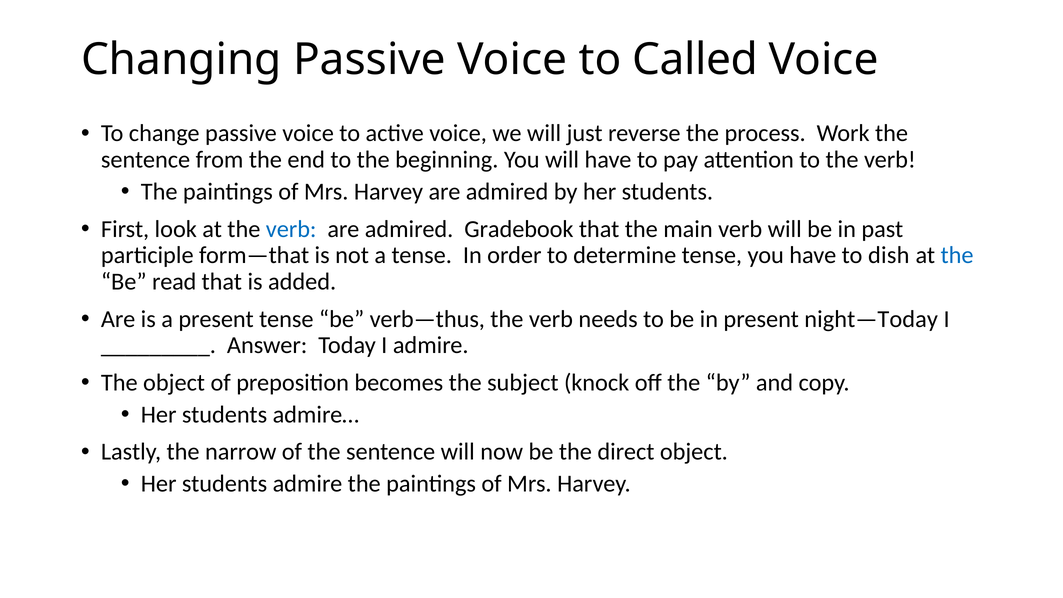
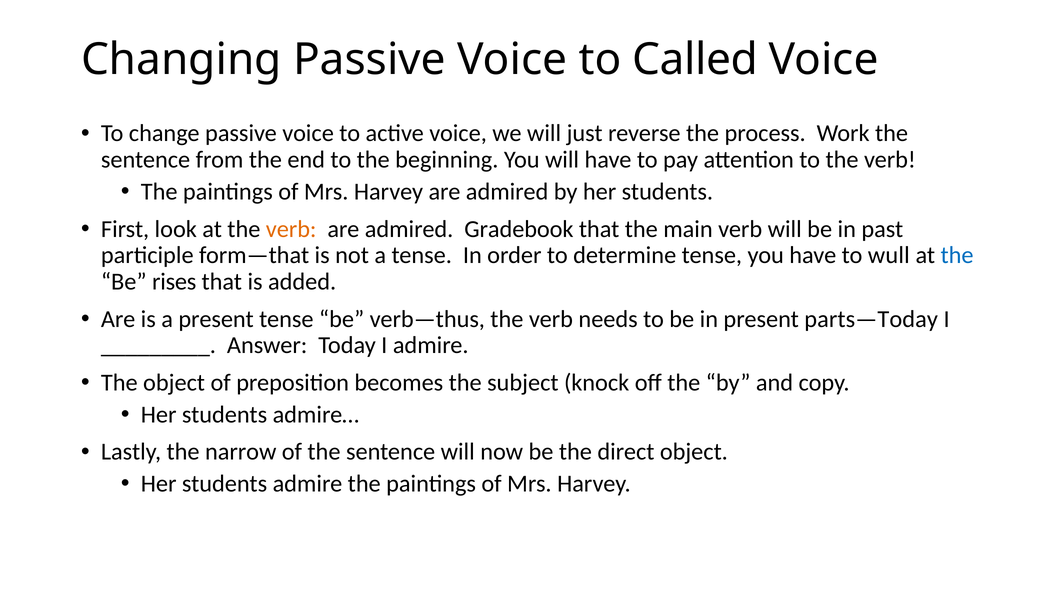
verb colour: blue -> orange (291, 229)
dish: dish -> wull (889, 255)
read: read -> rises (174, 282)
night—Today: night—Today -> parts—Today (871, 319)
